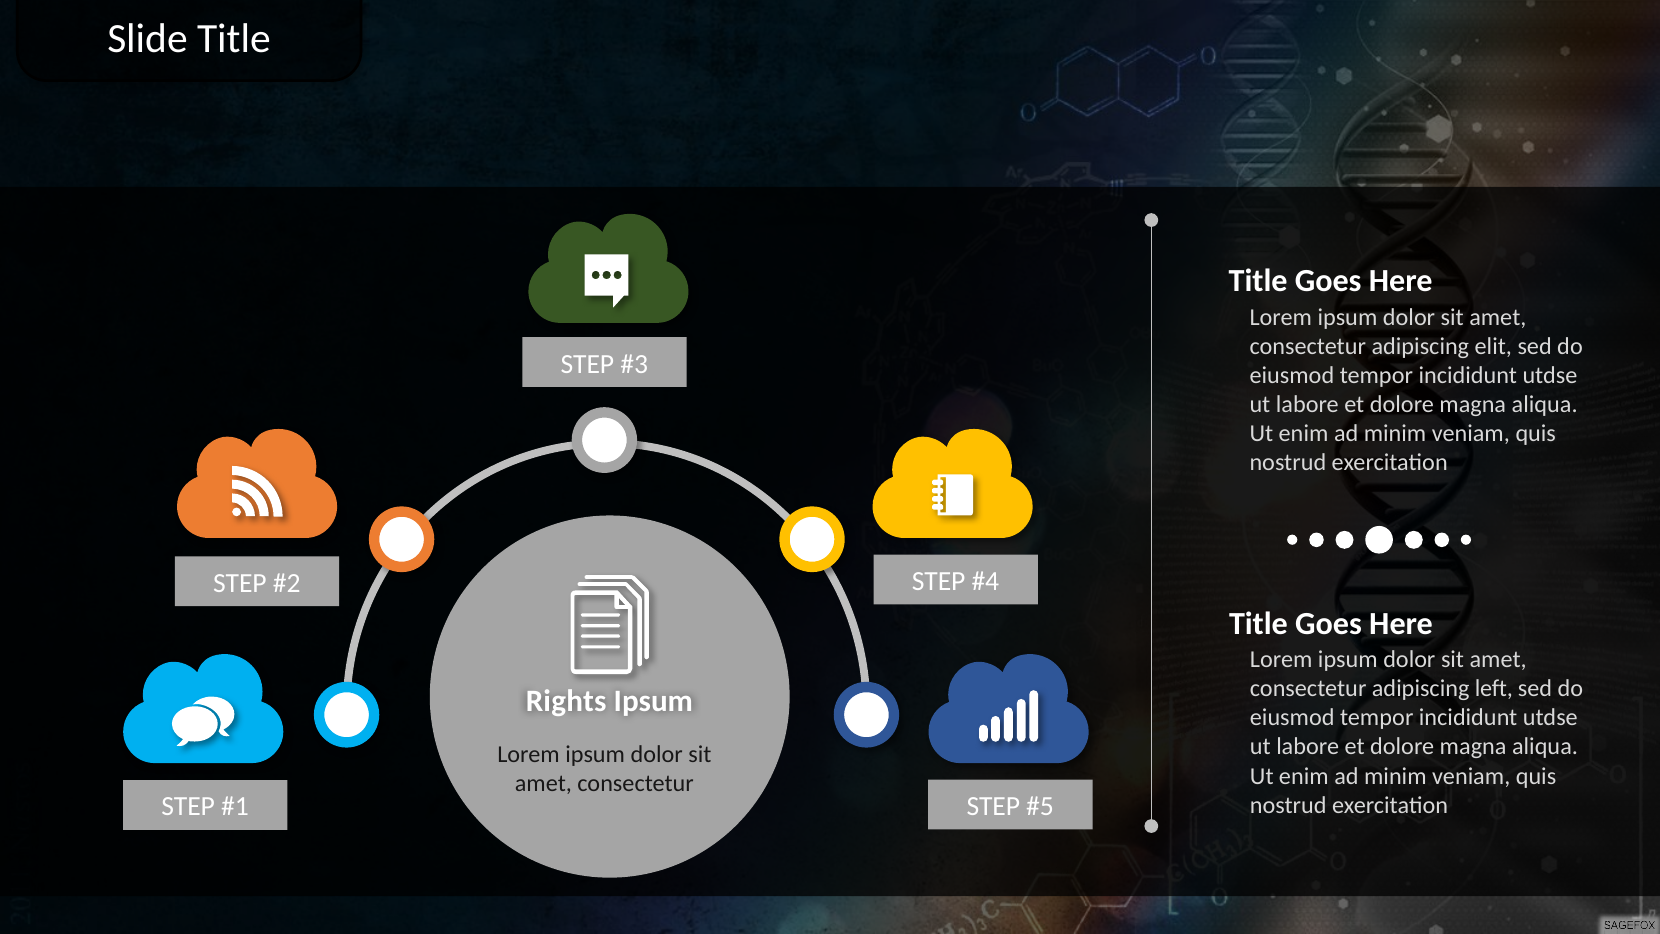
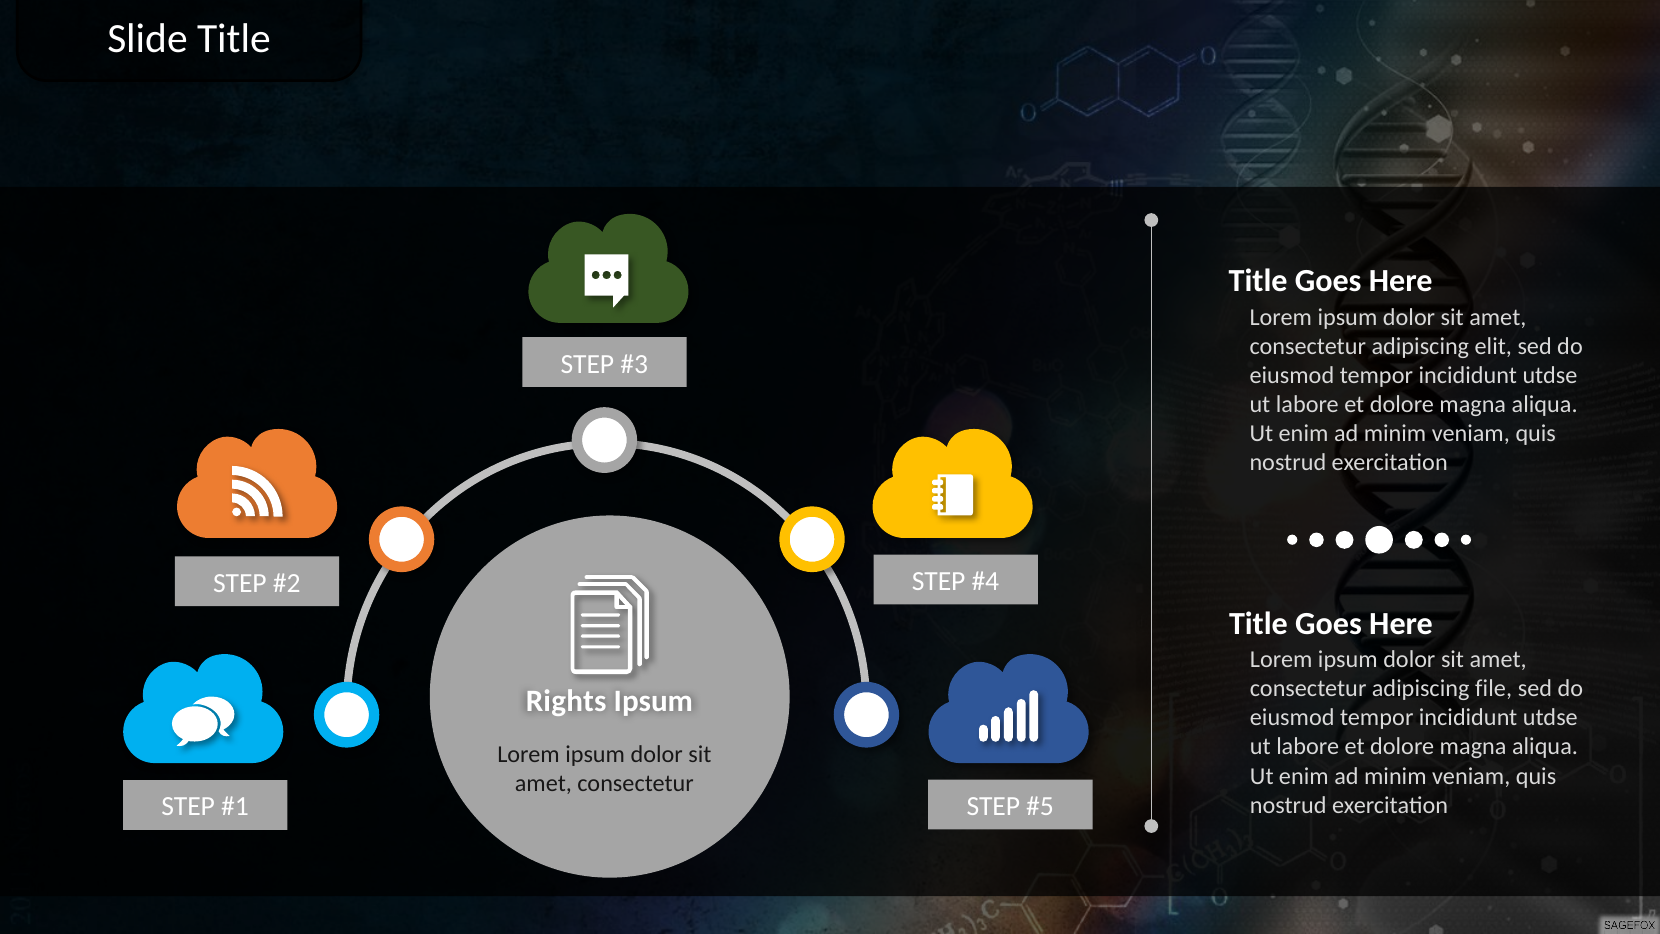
left: left -> file (1494, 689)
